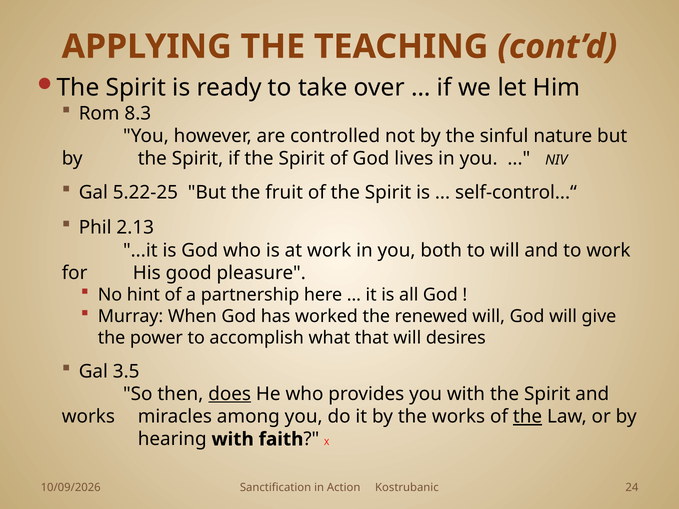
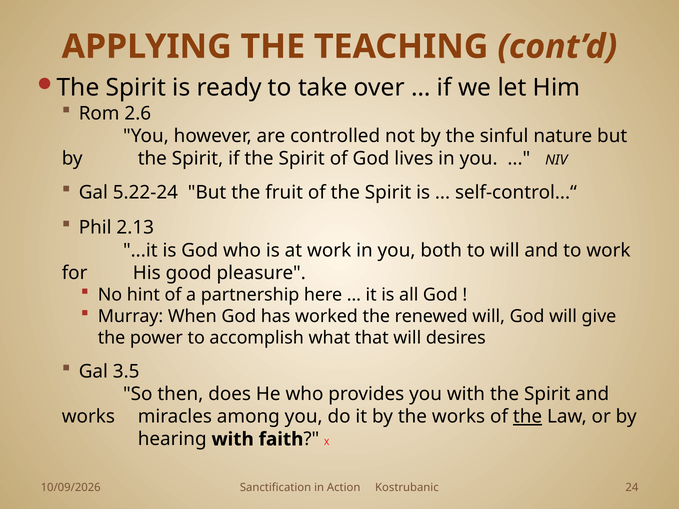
8.3: 8.3 -> 2.6 (138, 113)
5.22-25: 5.22-25 -> 5.22-24 (145, 193)
does underline: present -> none (230, 394)
